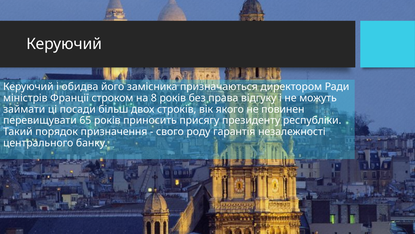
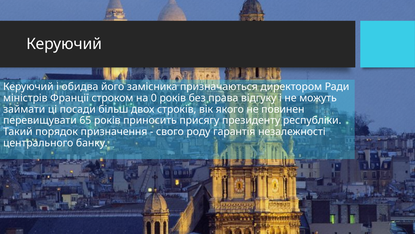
8: 8 -> 0 (154, 98)
